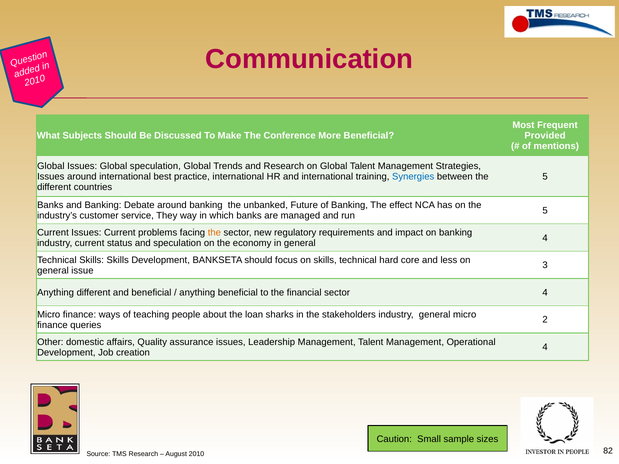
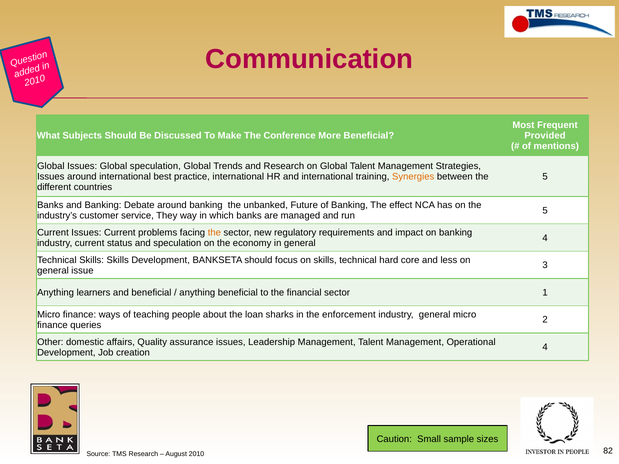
Synergies colour: blue -> orange (413, 177)
Anything different: different -> learners (94, 293)
sector 4: 4 -> 1 (545, 293)
stakeholders: stakeholders -> enforcement (349, 315)
